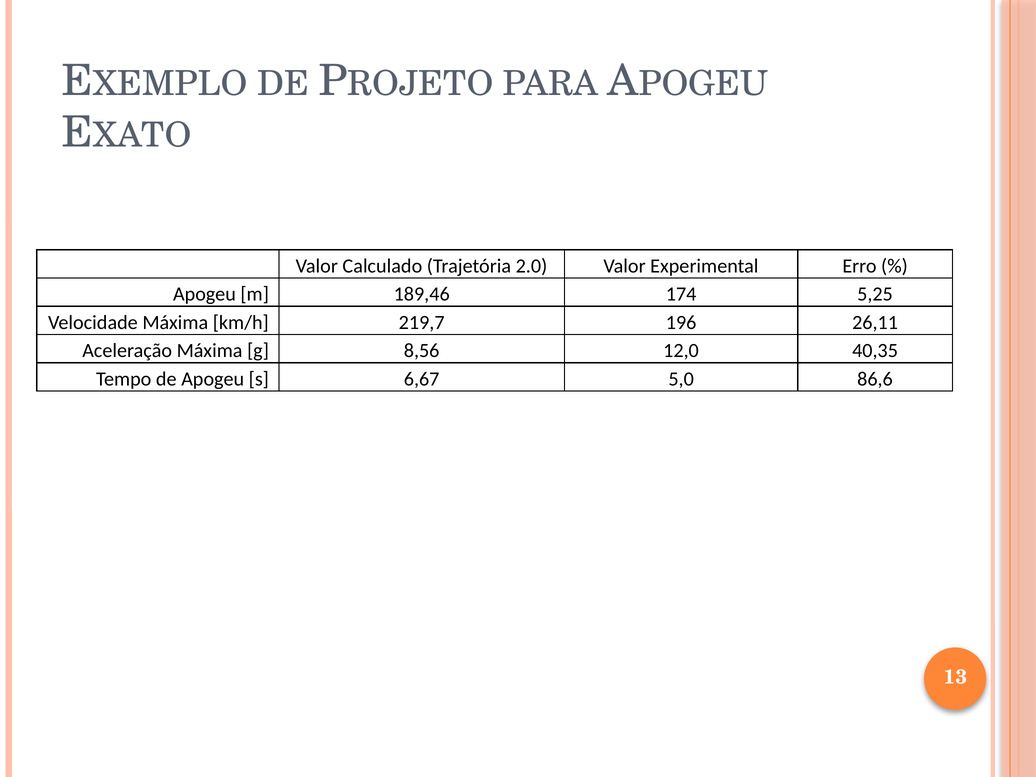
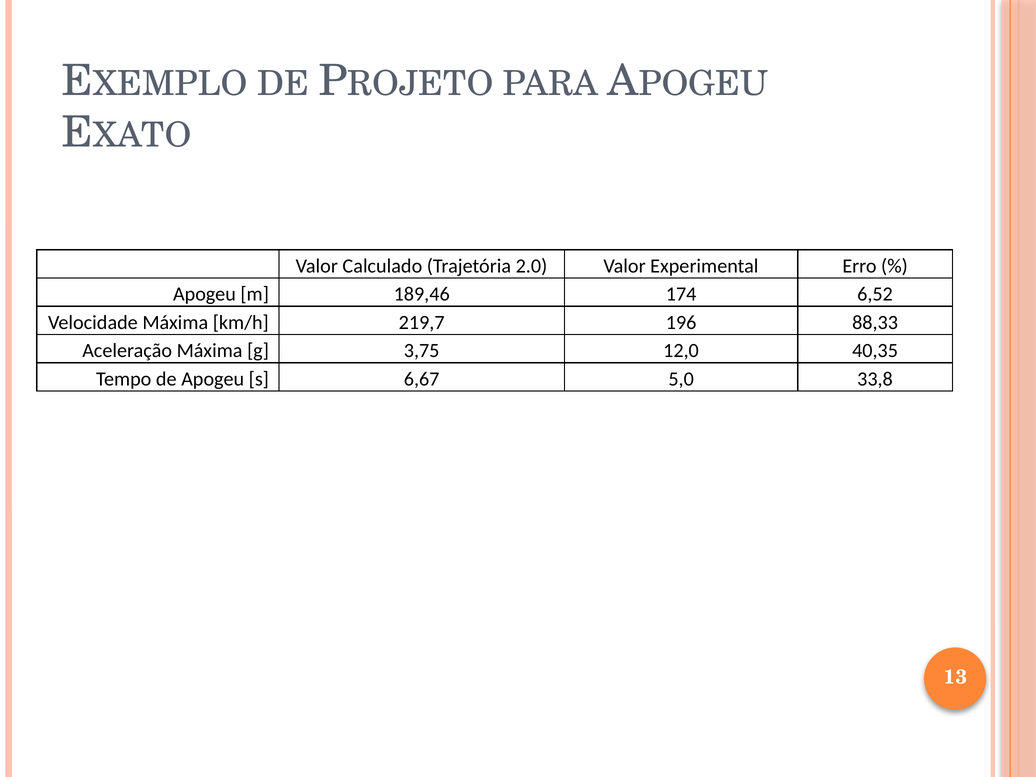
5,25: 5,25 -> 6,52 (875, 294)
26,11: 26,11 -> 88,33 (875, 322)
8,56: 8,56 -> 3,75 (422, 351)
86,6: 86,6 -> 33,8 (875, 379)
